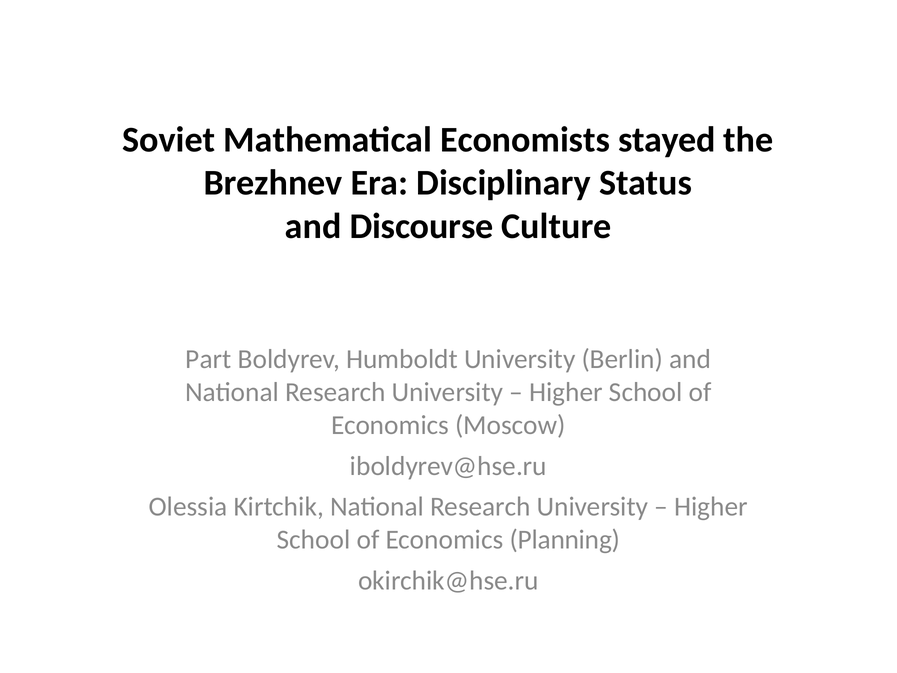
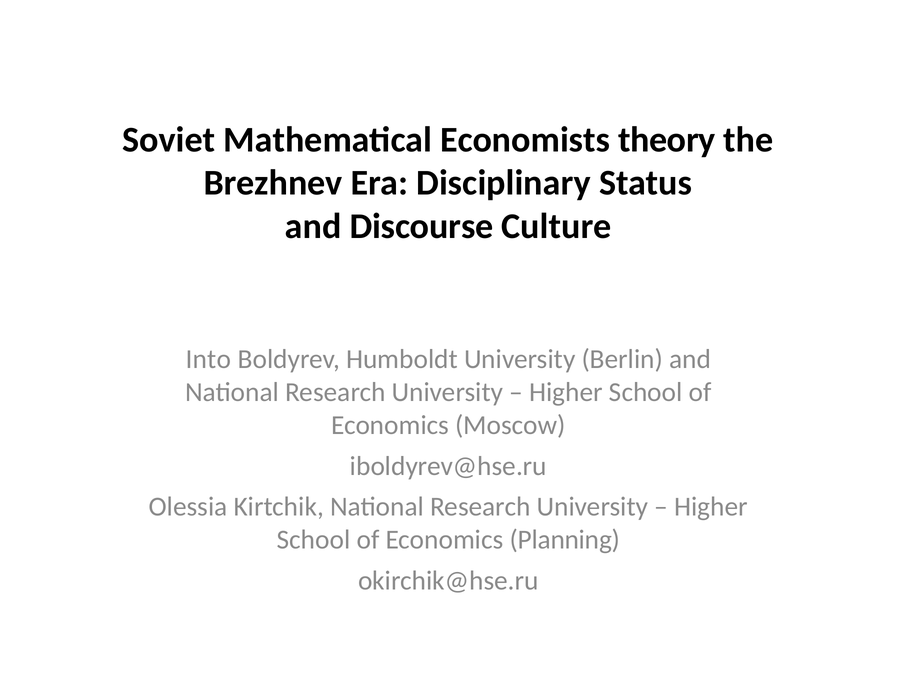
stayed: stayed -> theory (667, 140)
Part: Part -> Into (208, 359)
